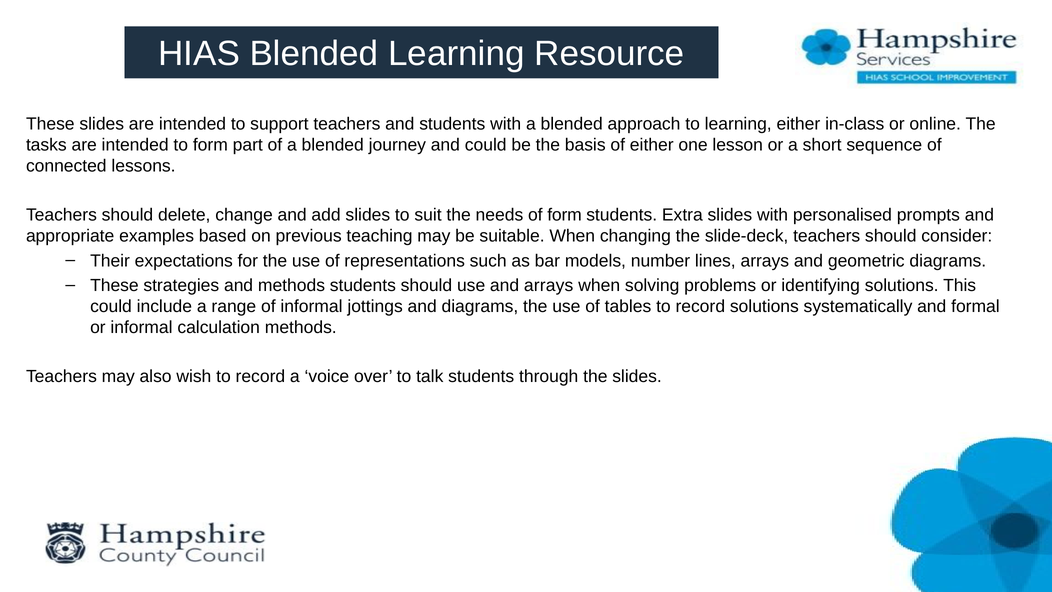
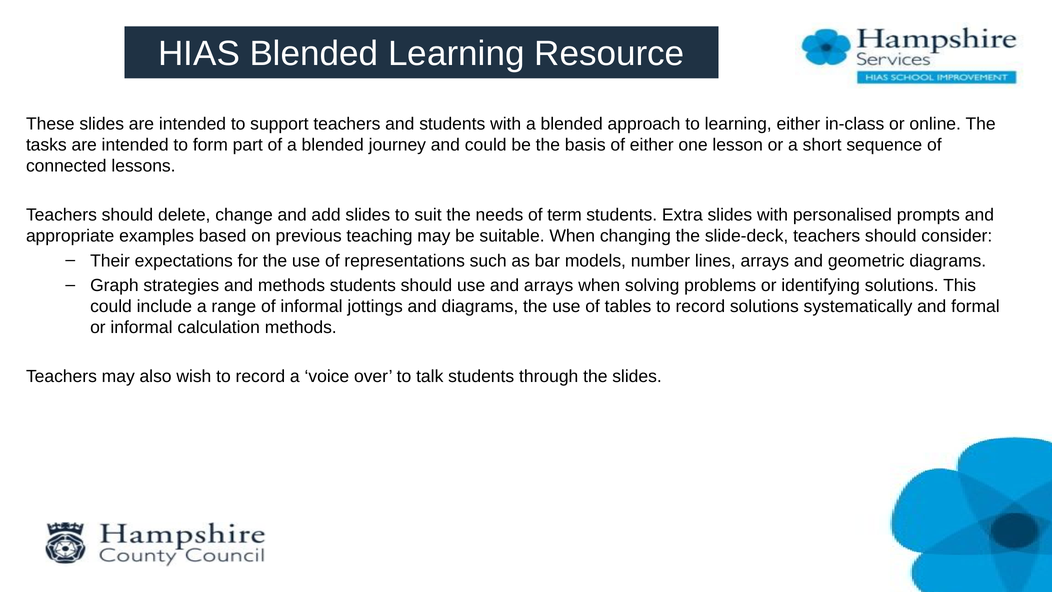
of form: form -> term (565, 215)
These: These -> Graph (114, 285)
